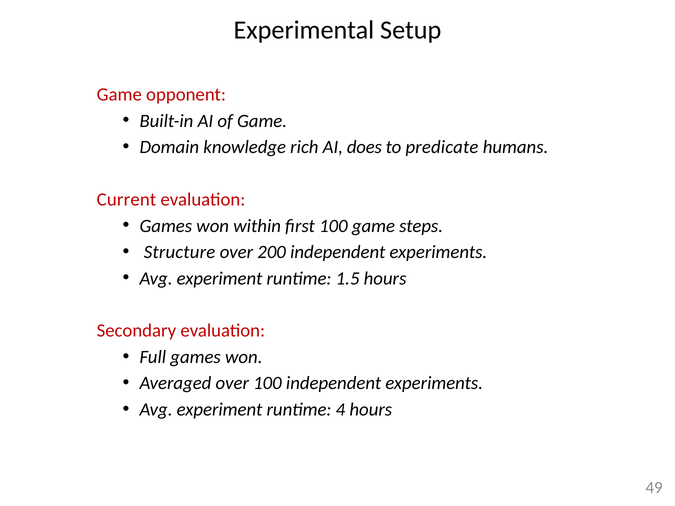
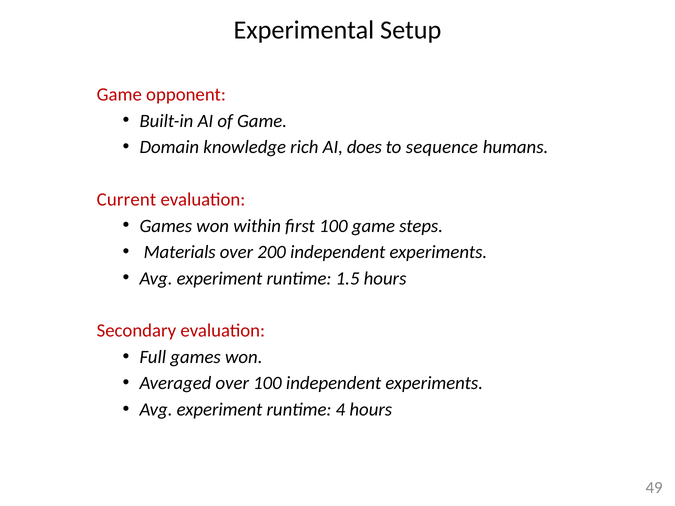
predicate: predicate -> sequence (442, 147)
Structure: Structure -> Materials (180, 252)
